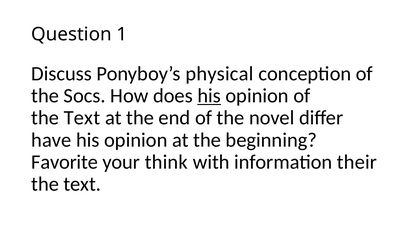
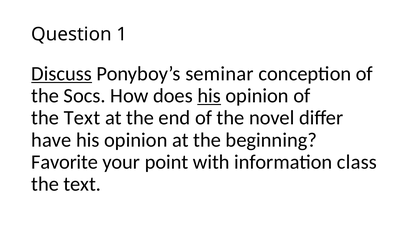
Discuss underline: none -> present (62, 74)
physical: physical -> seminar (219, 74)
think: think -> point (166, 162)
their: their -> class (357, 162)
